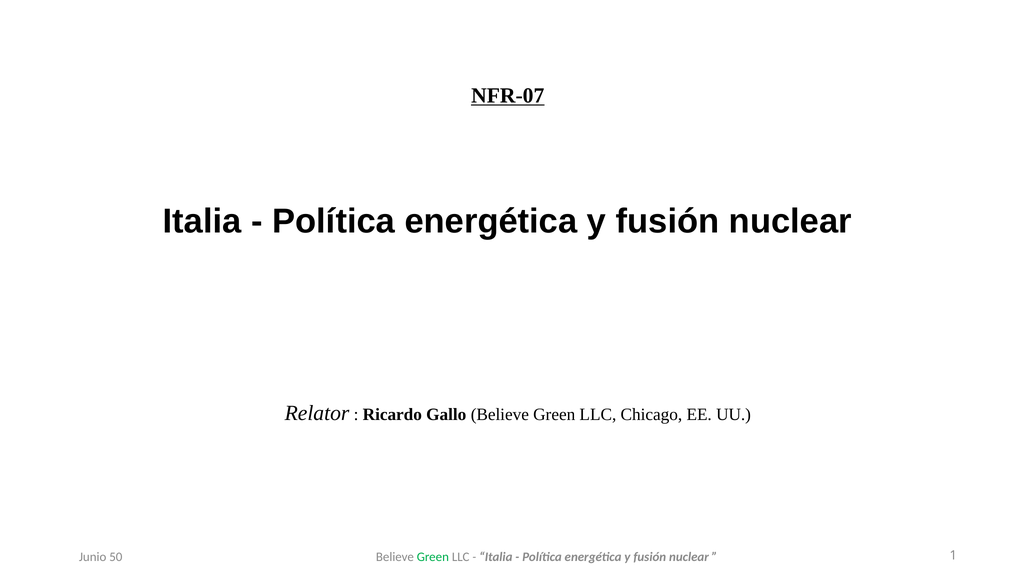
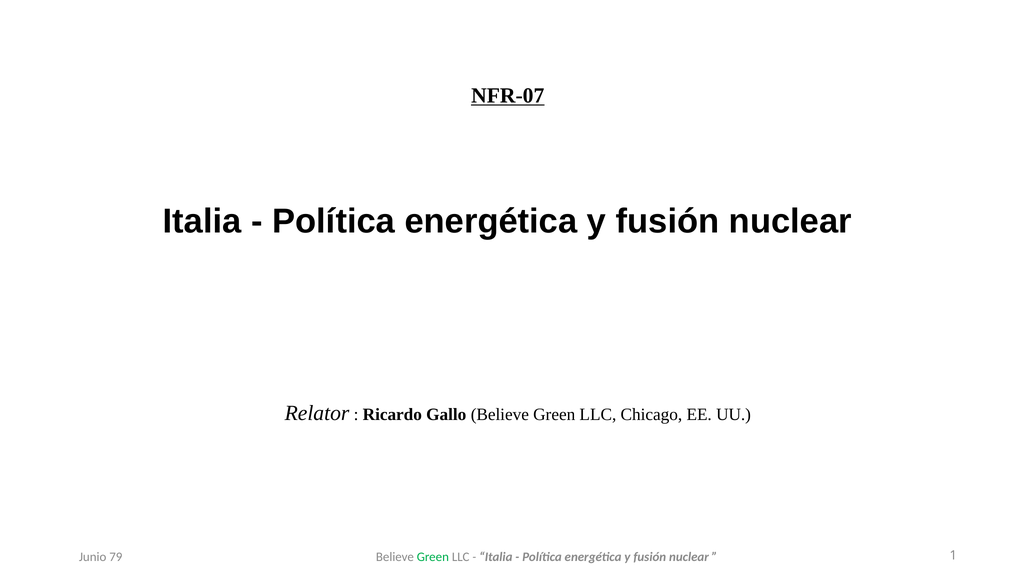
50: 50 -> 79 (116, 557)
